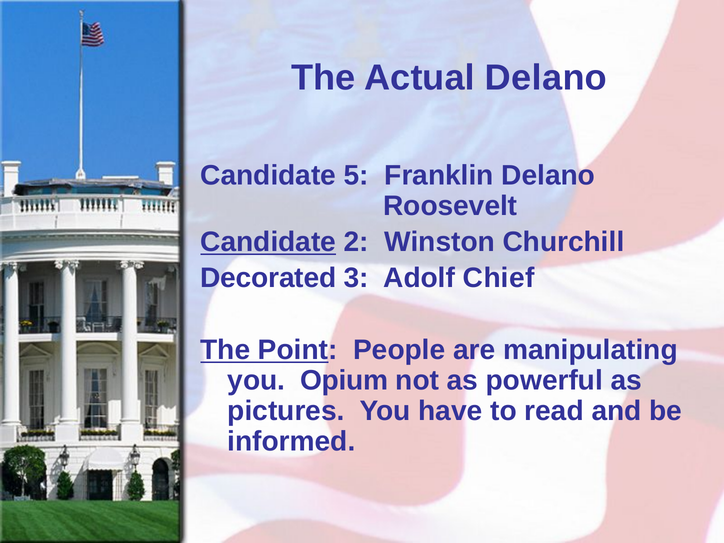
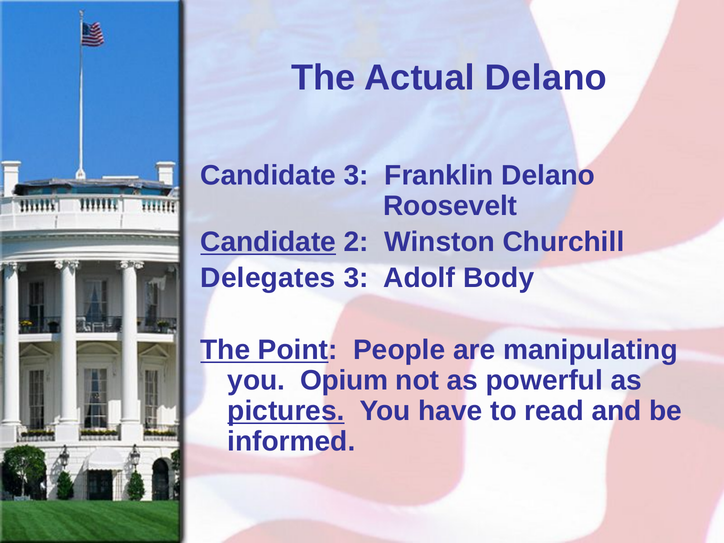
Candidate 5: 5 -> 3 (356, 176)
Decorated: Decorated -> Delegates (268, 278)
Chief: Chief -> Body (499, 278)
pictures underline: none -> present (286, 411)
